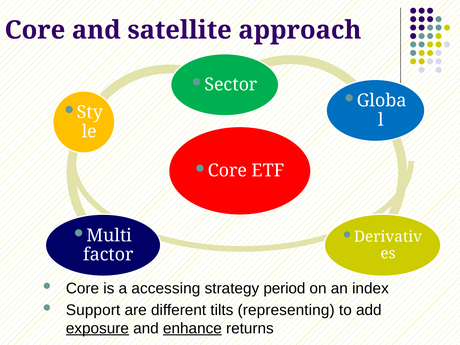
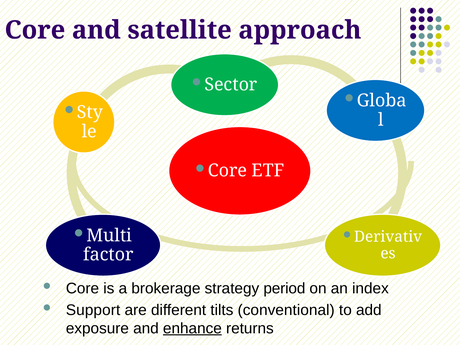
accessing: accessing -> brokerage (166, 288)
representing: representing -> conventional (286, 310)
exposure underline: present -> none (97, 328)
